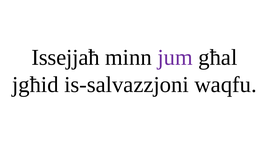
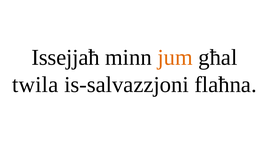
jum colour: purple -> orange (175, 57)
jgħid: jgħid -> twila (35, 85)
waqfu: waqfu -> flaħna (226, 85)
